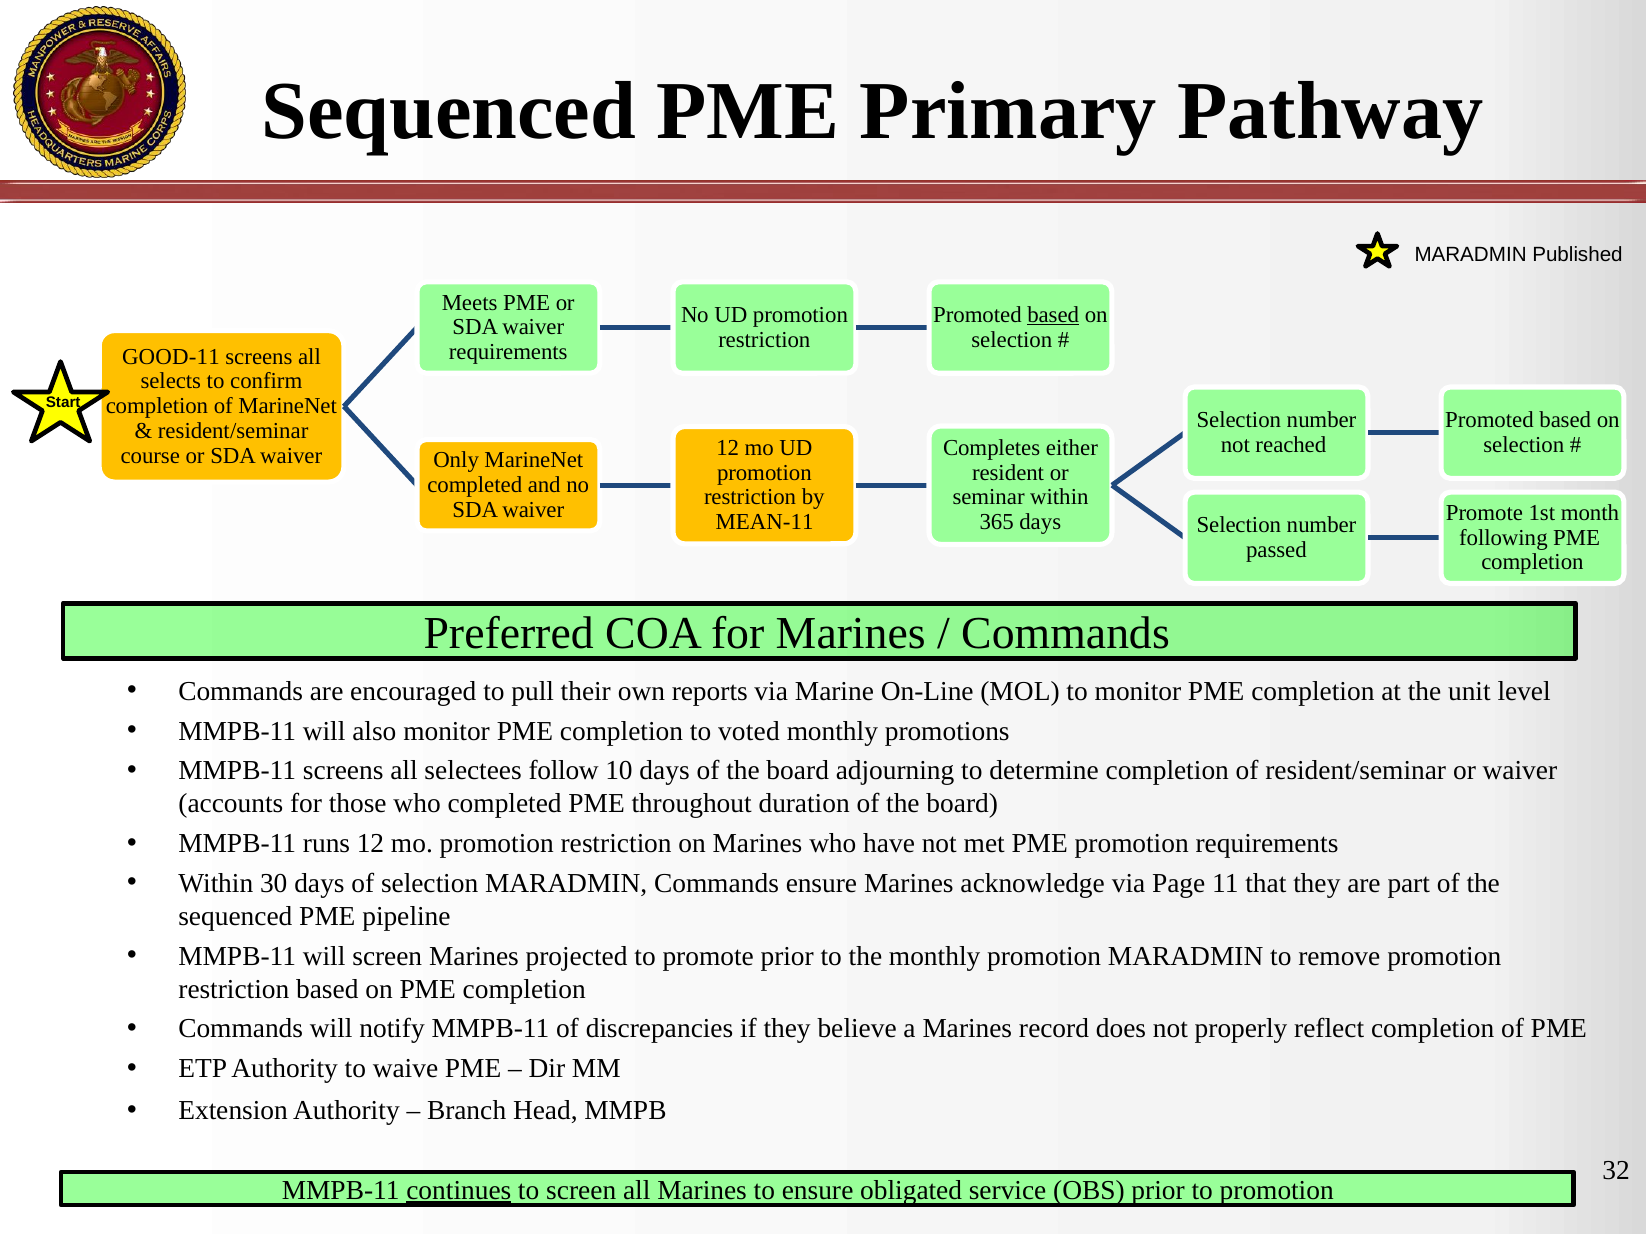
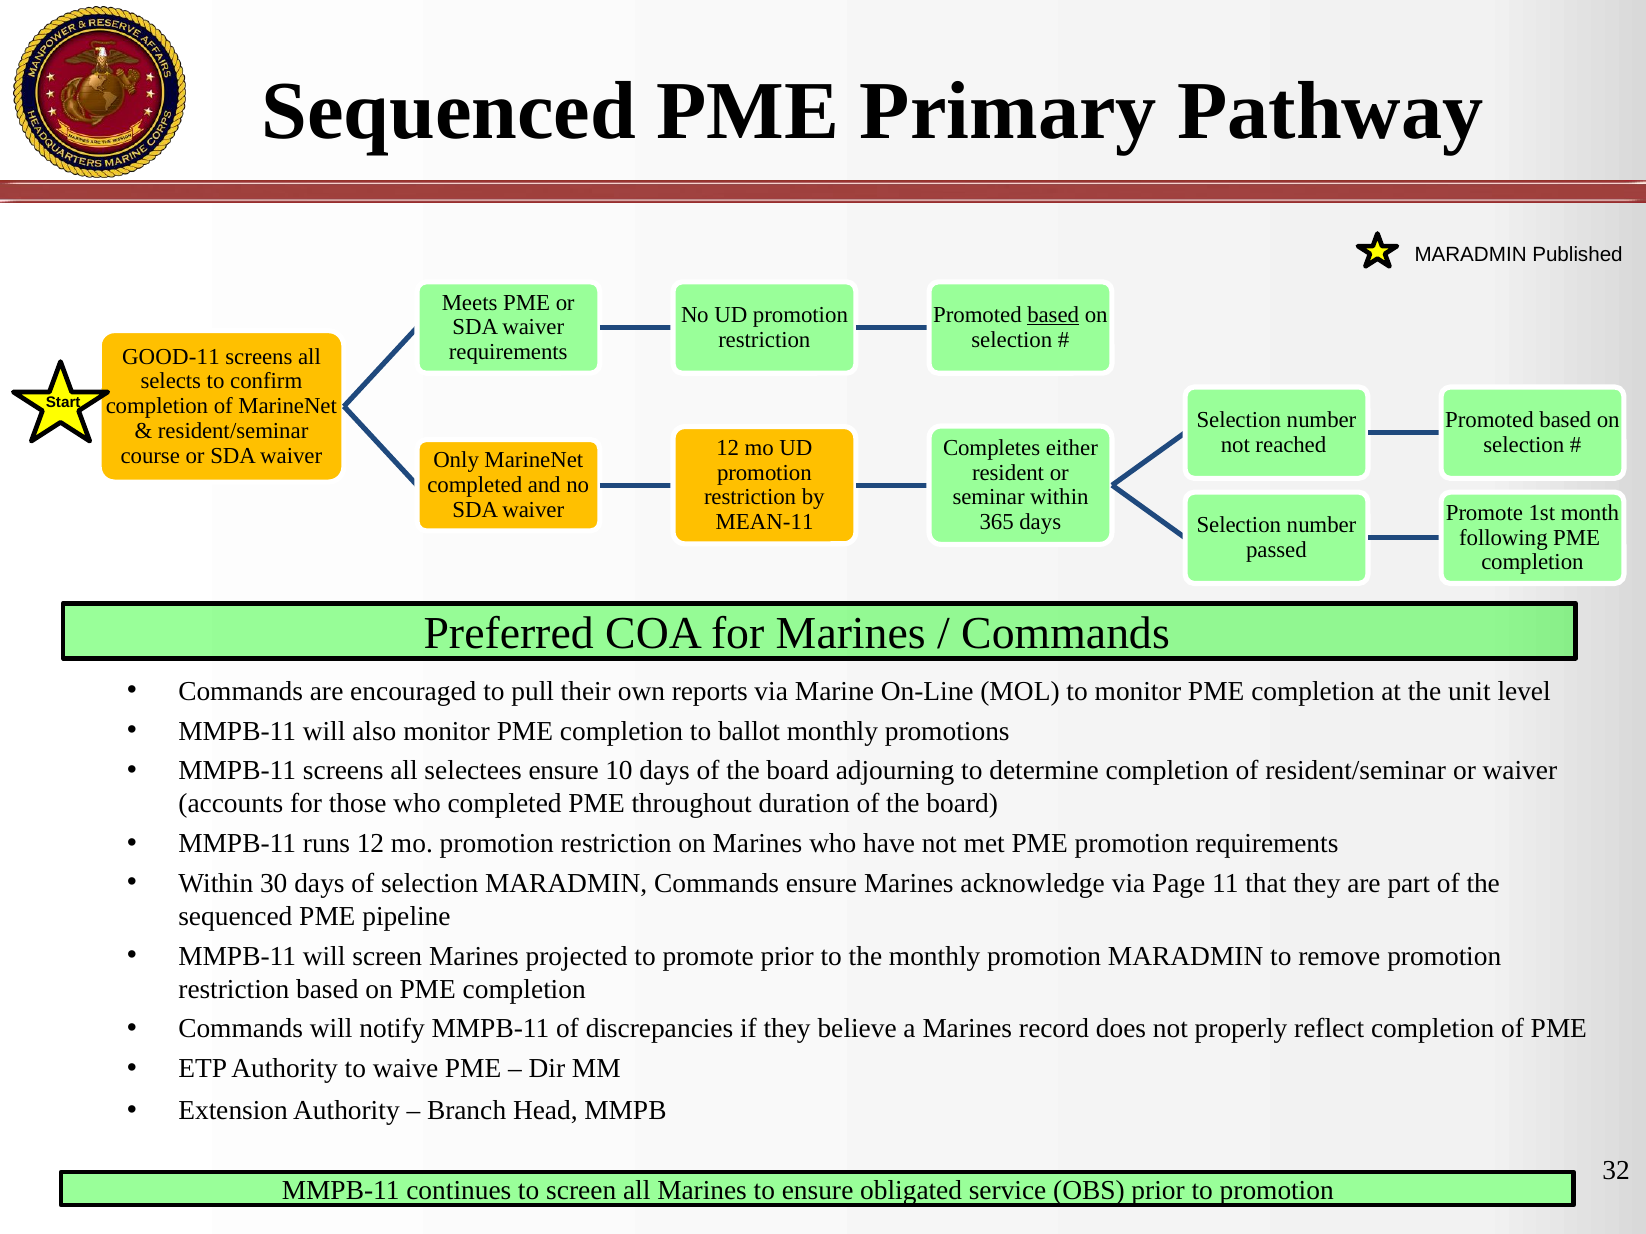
voted: voted -> ballot (749, 731)
selectees follow: follow -> ensure (564, 771)
continues underline: present -> none (459, 1191)
